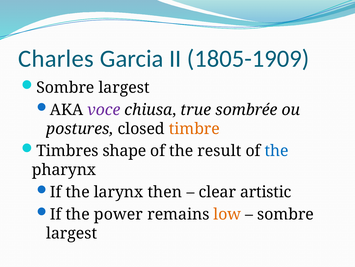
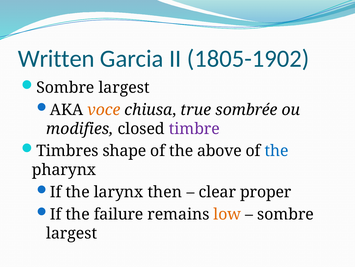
Charles: Charles -> Written (56, 59)
1805-1909: 1805-1909 -> 1805-1902 (248, 59)
voce colour: purple -> orange (104, 110)
postures: postures -> modifies (80, 129)
timbre colour: orange -> purple (194, 129)
result: result -> above (220, 151)
artistic: artistic -> proper (266, 192)
power: power -> failure (119, 214)
